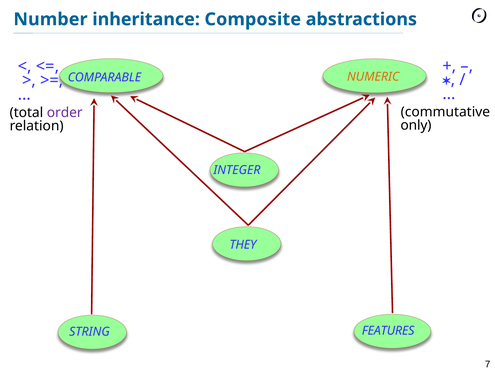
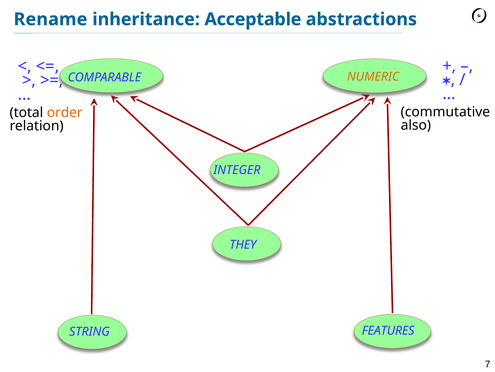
Number: Number -> Rename (50, 19)
Composite: Composite -> Acceptable (253, 19)
order colour: purple -> orange (65, 112)
only: only -> also (416, 125)
